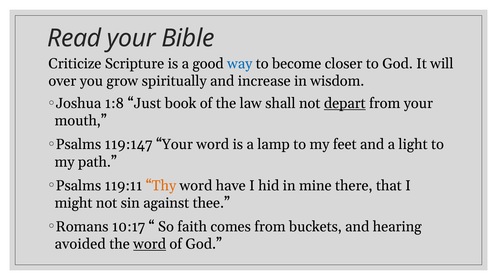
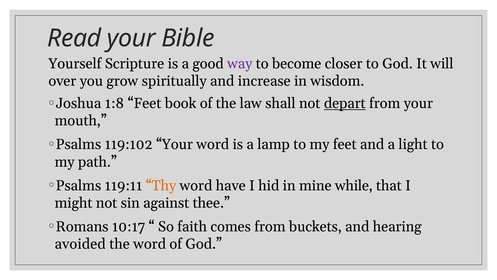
Criticize: Criticize -> Yourself (75, 64)
way colour: blue -> purple (240, 64)
1:8 Just: Just -> Feet (144, 103)
119:147: 119:147 -> 119:102 (129, 144)
there: there -> while (354, 185)
word underline: present -> none (150, 244)
